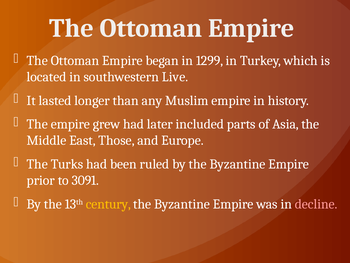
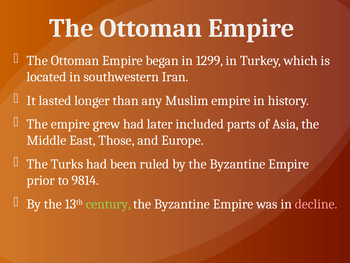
Live: Live -> Iran (175, 77)
3091: 3091 -> 9814 (85, 180)
century colour: yellow -> light green (108, 204)
